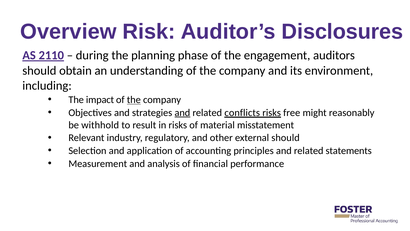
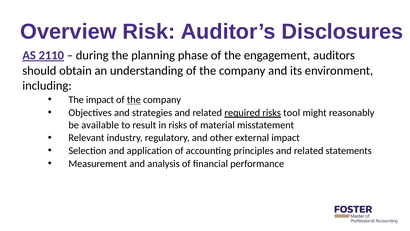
and underline: present -> none (182, 112)
conflicts: conflicts -> required (242, 112)
free: free -> tool (292, 112)
withhold: withhold -> available (100, 125)
external should: should -> impact (286, 138)
